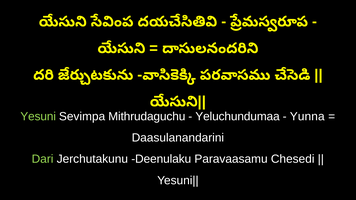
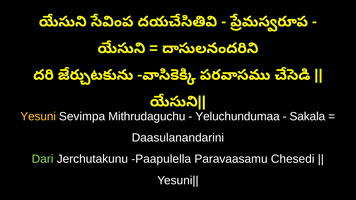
Yesuni colour: light green -> yellow (38, 117)
Yunna: Yunna -> Sakala (307, 117)
Deenulaku: Deenulaku -> Paapulella (161, 159)
